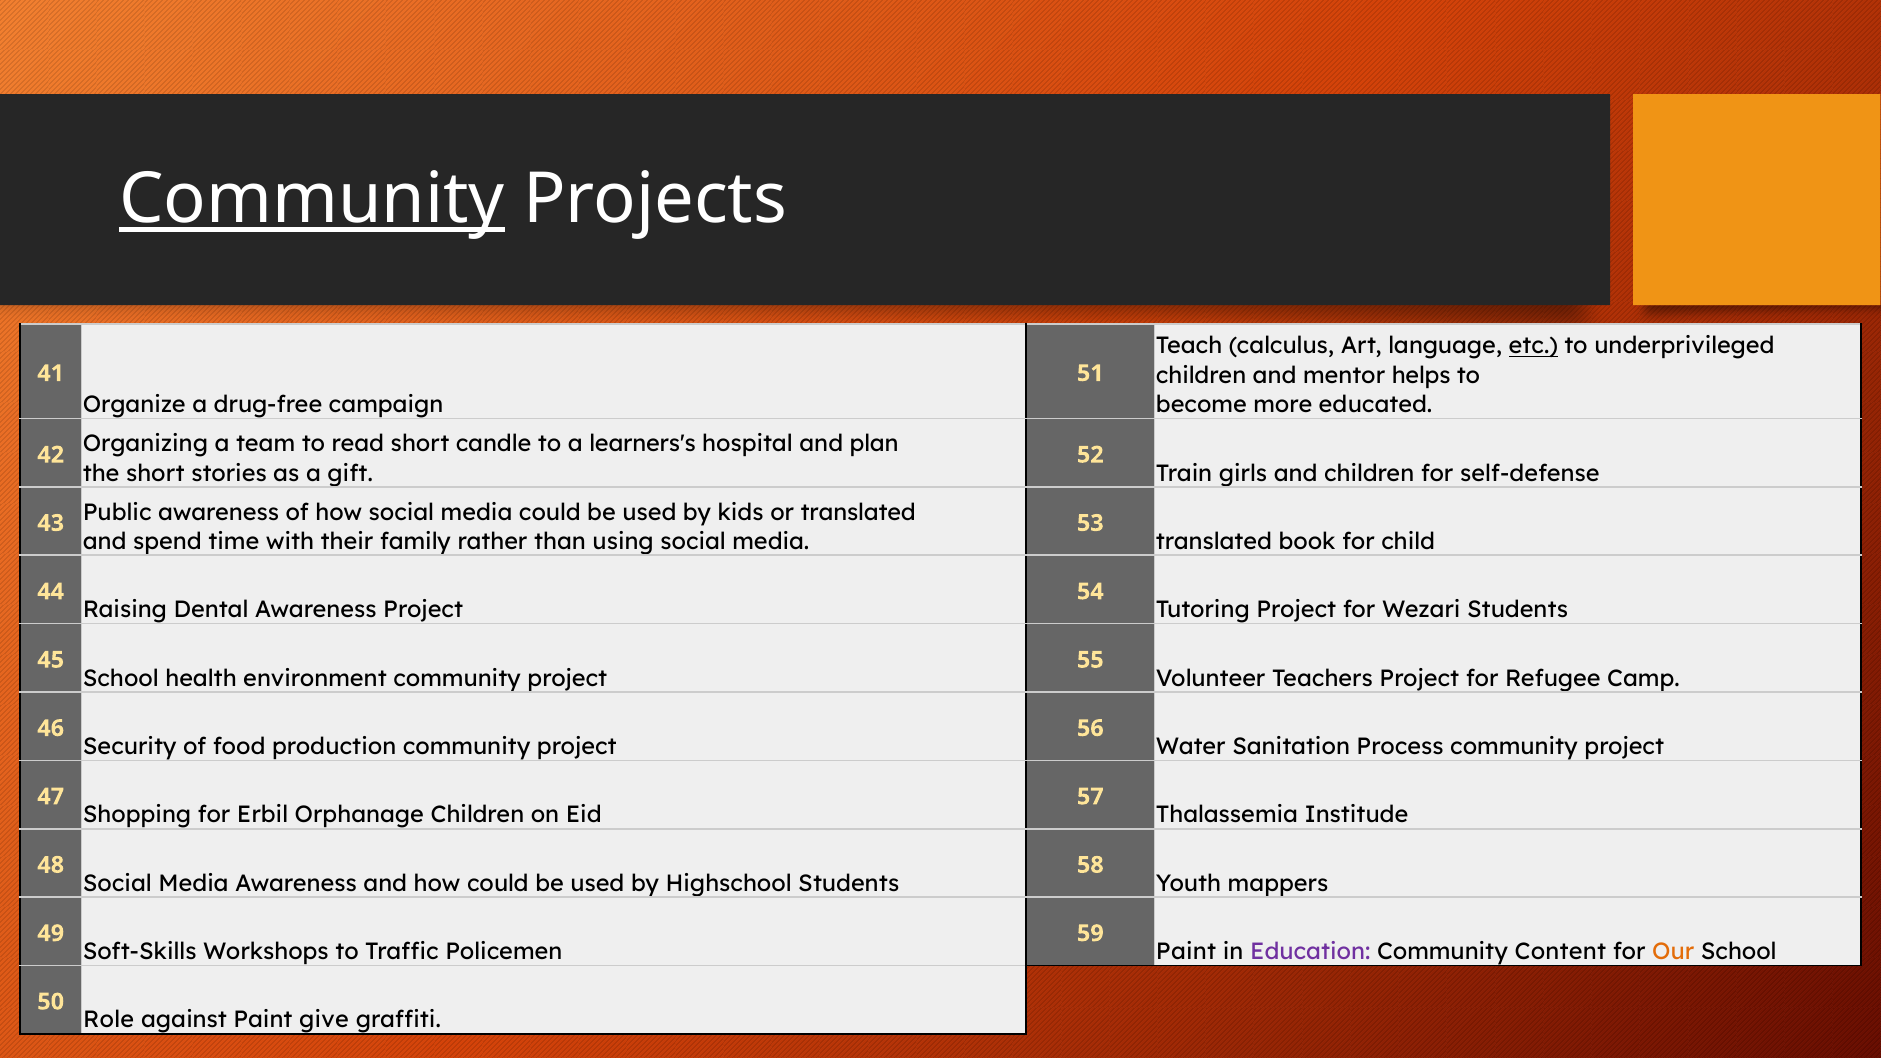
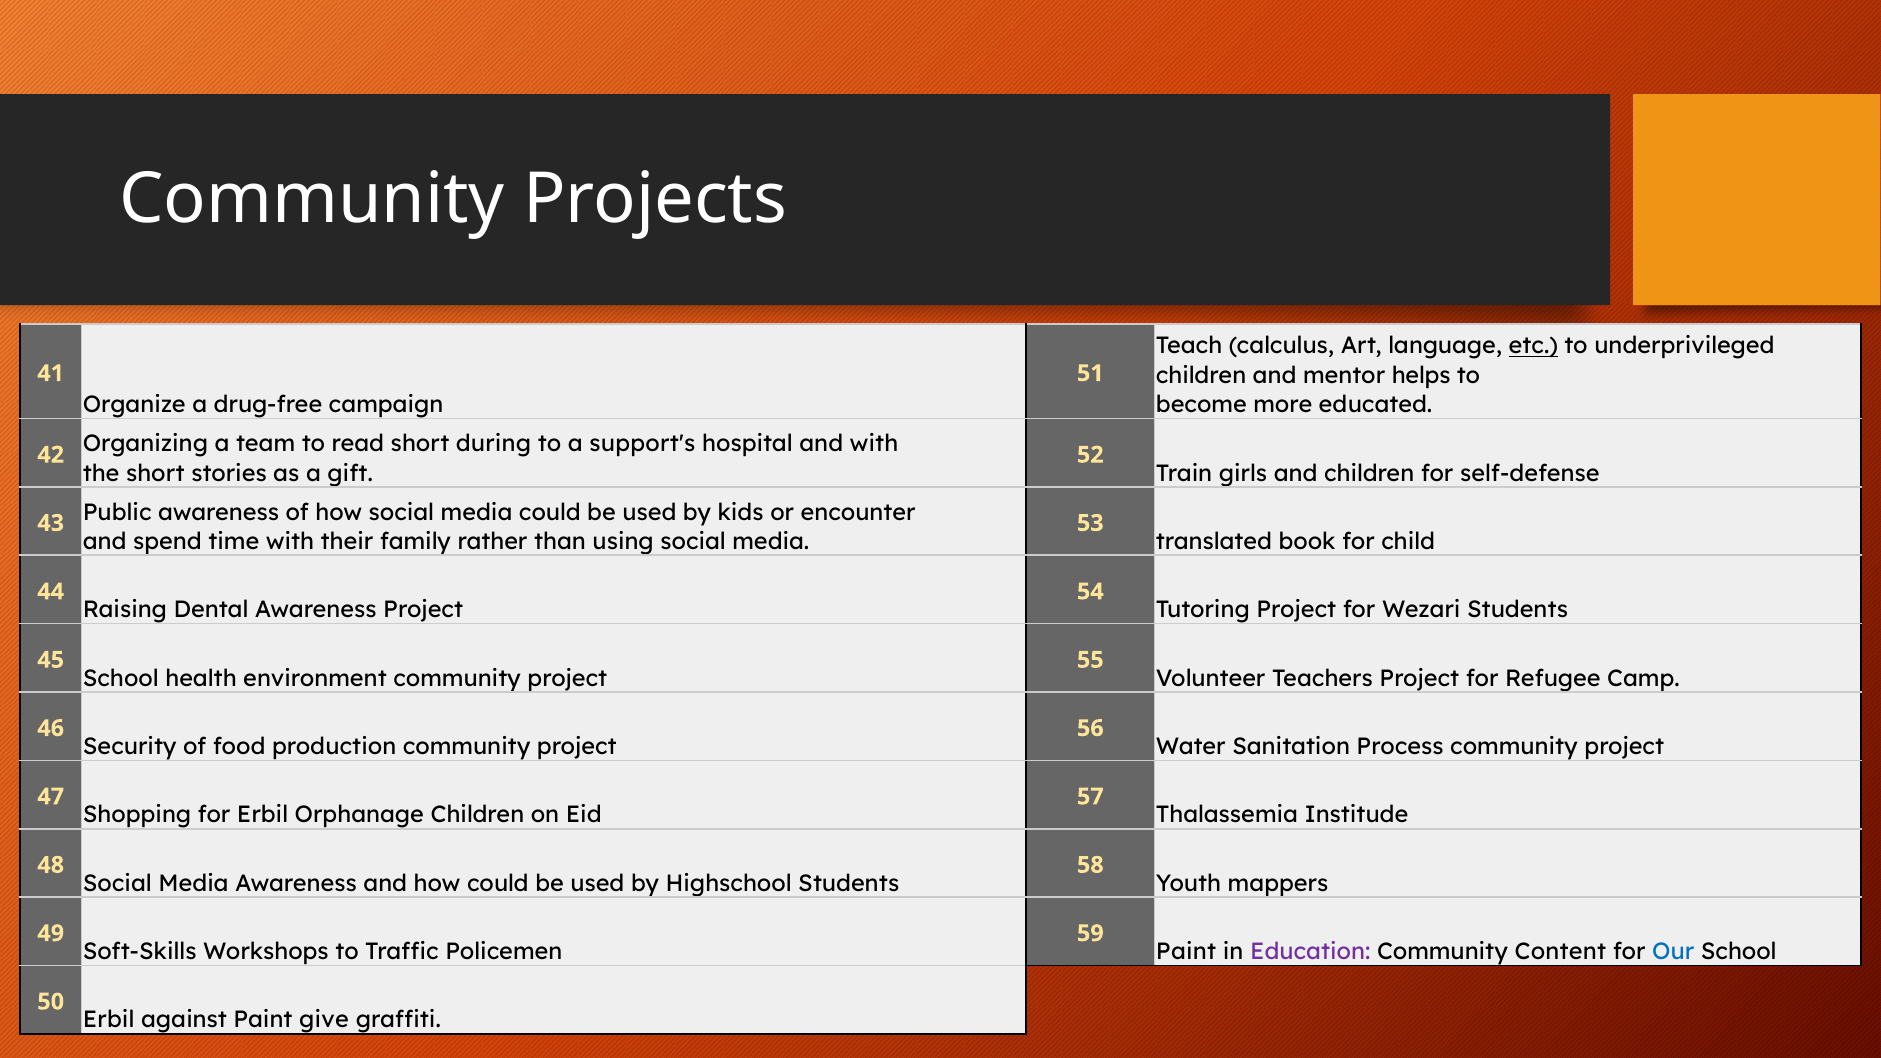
Community underline: present -> none (312, 199)
candle: candle -> during (493, 444)
learners's: learners's -> support's (642, 444)
and plan: plan -> with (874, 444)
translated: translated -> encounter (858, 512)
Our colour: orange -> blue (1673, 952)
Role: Role -> Erbil (109, 1020)
